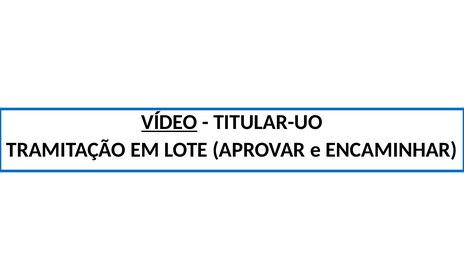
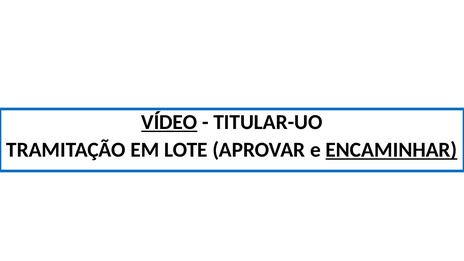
ENCAMINHAR underline: none -> present (391, 150)
